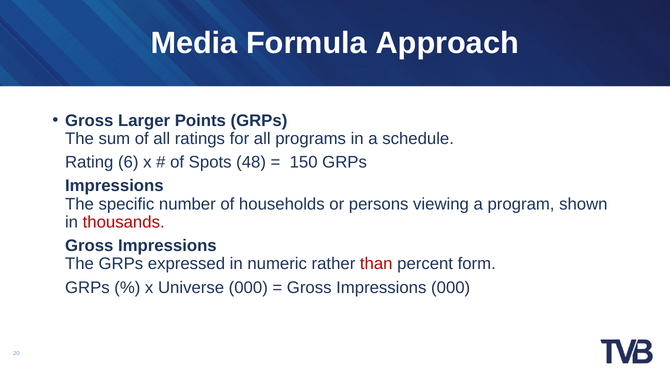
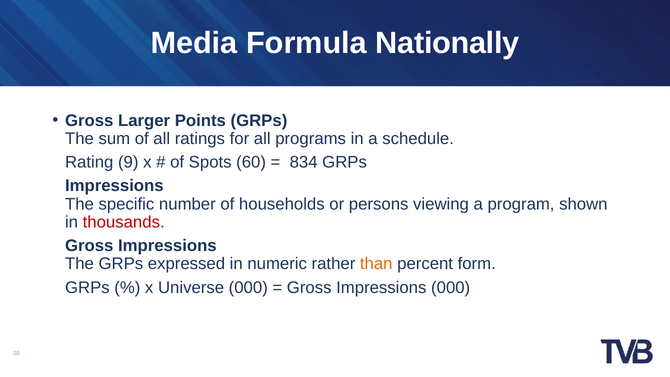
Approach: Approach -> Nationally (447, 43)
6: 6 -> 9 (128, 162)
48: 48 -> 60 (251, 162)
150: 150 -> 834 (304, 162)
than colour: red -> orange (376, 264)
